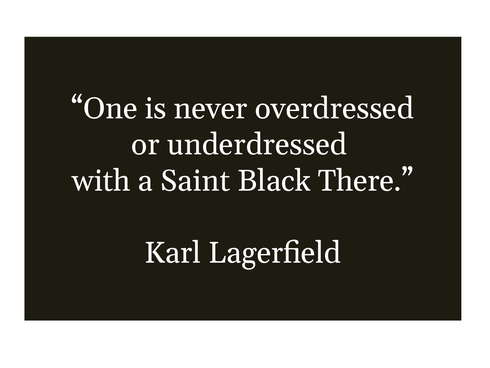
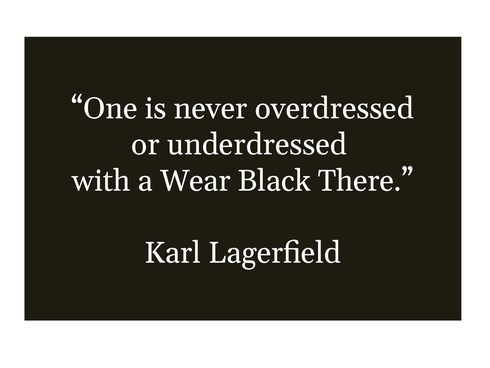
Saint: Saint -> Wear (195, 181)
